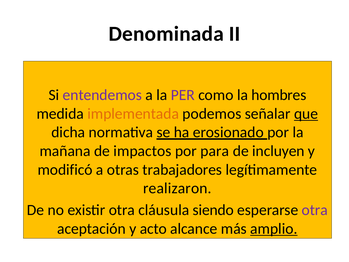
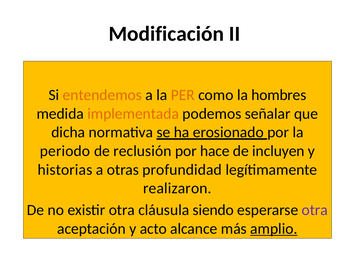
Denominada: Denominada -> Modificación (166, 34)
entendemos colour: purple -> orange (102, 95)
PER colour: purple -> orange (183, 95)
que underline: present -> none (306, 114)
mañana: mañana -> periodo (65, 151)
impactos: impactos -> reclusión (142, 151)
para: para -> hace (215, 151)
modificó: modificó -> historias (65, 169)
trabajadores: trabajadores -> profundidad (182, 169)
